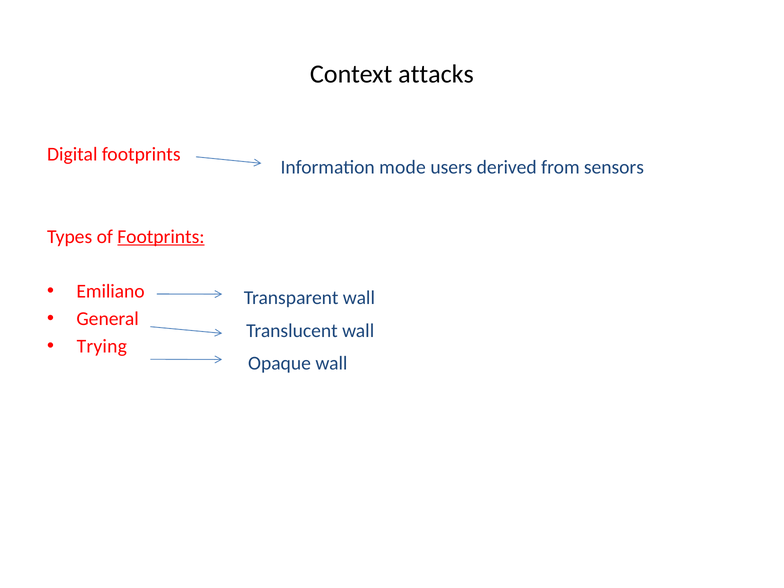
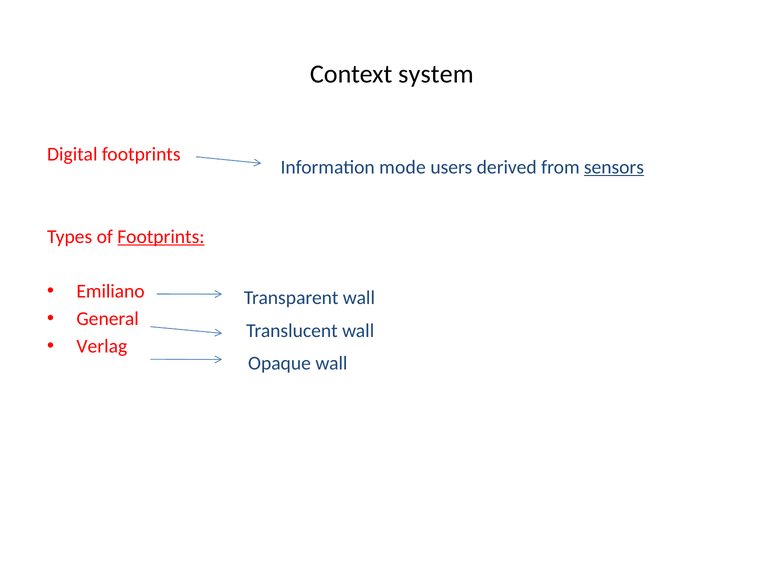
attacks: attacks -> system (436, 74)
sensors underline: none -> present (614, 167)
Trying: Trying -> Verlag (102, 346)
